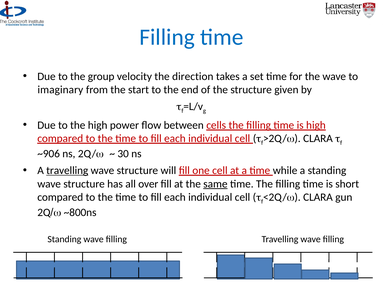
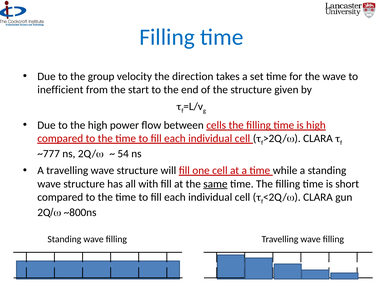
imaginary: imaginary -> inefficient (60, 90)
~906: ~906 -> ~777 (49, 154)
30: 30 -> 54 (123, 154)
travelling underline: present -> none (67, 171)
over: over -> with (148, 184)
